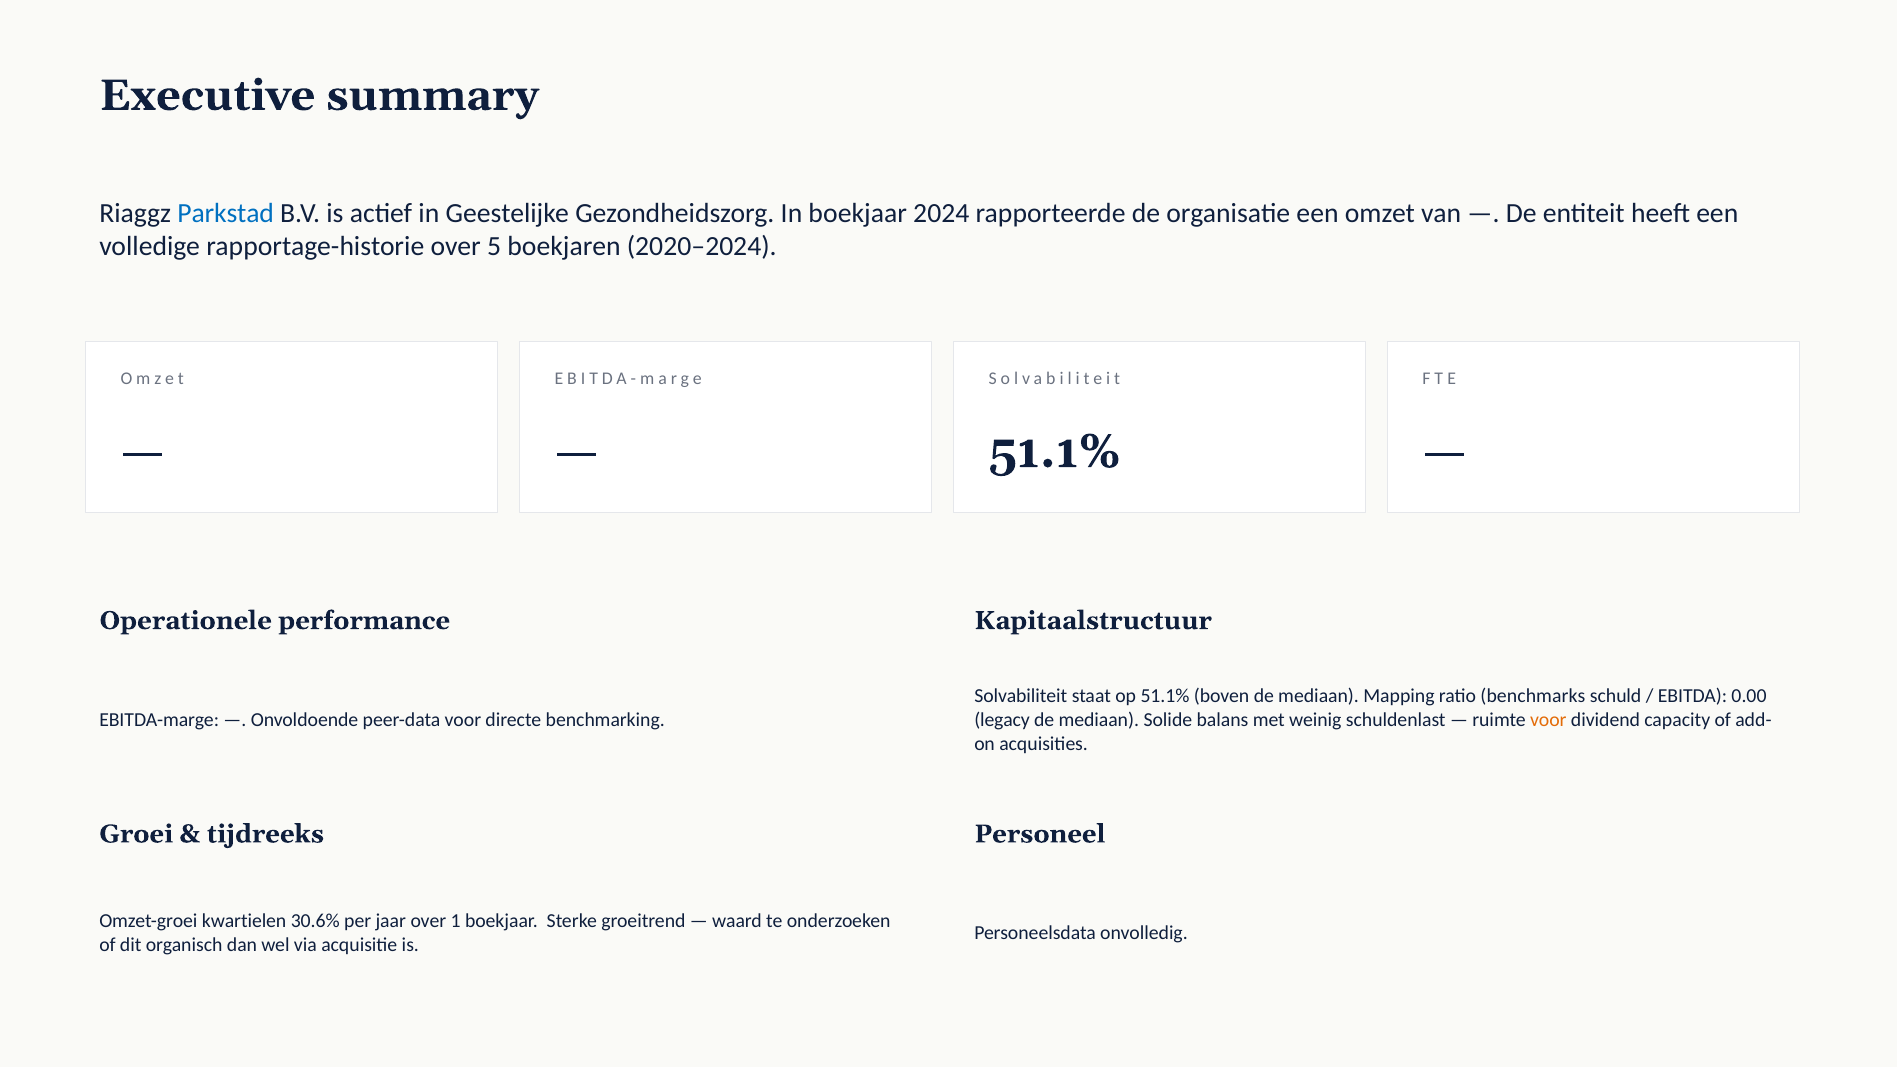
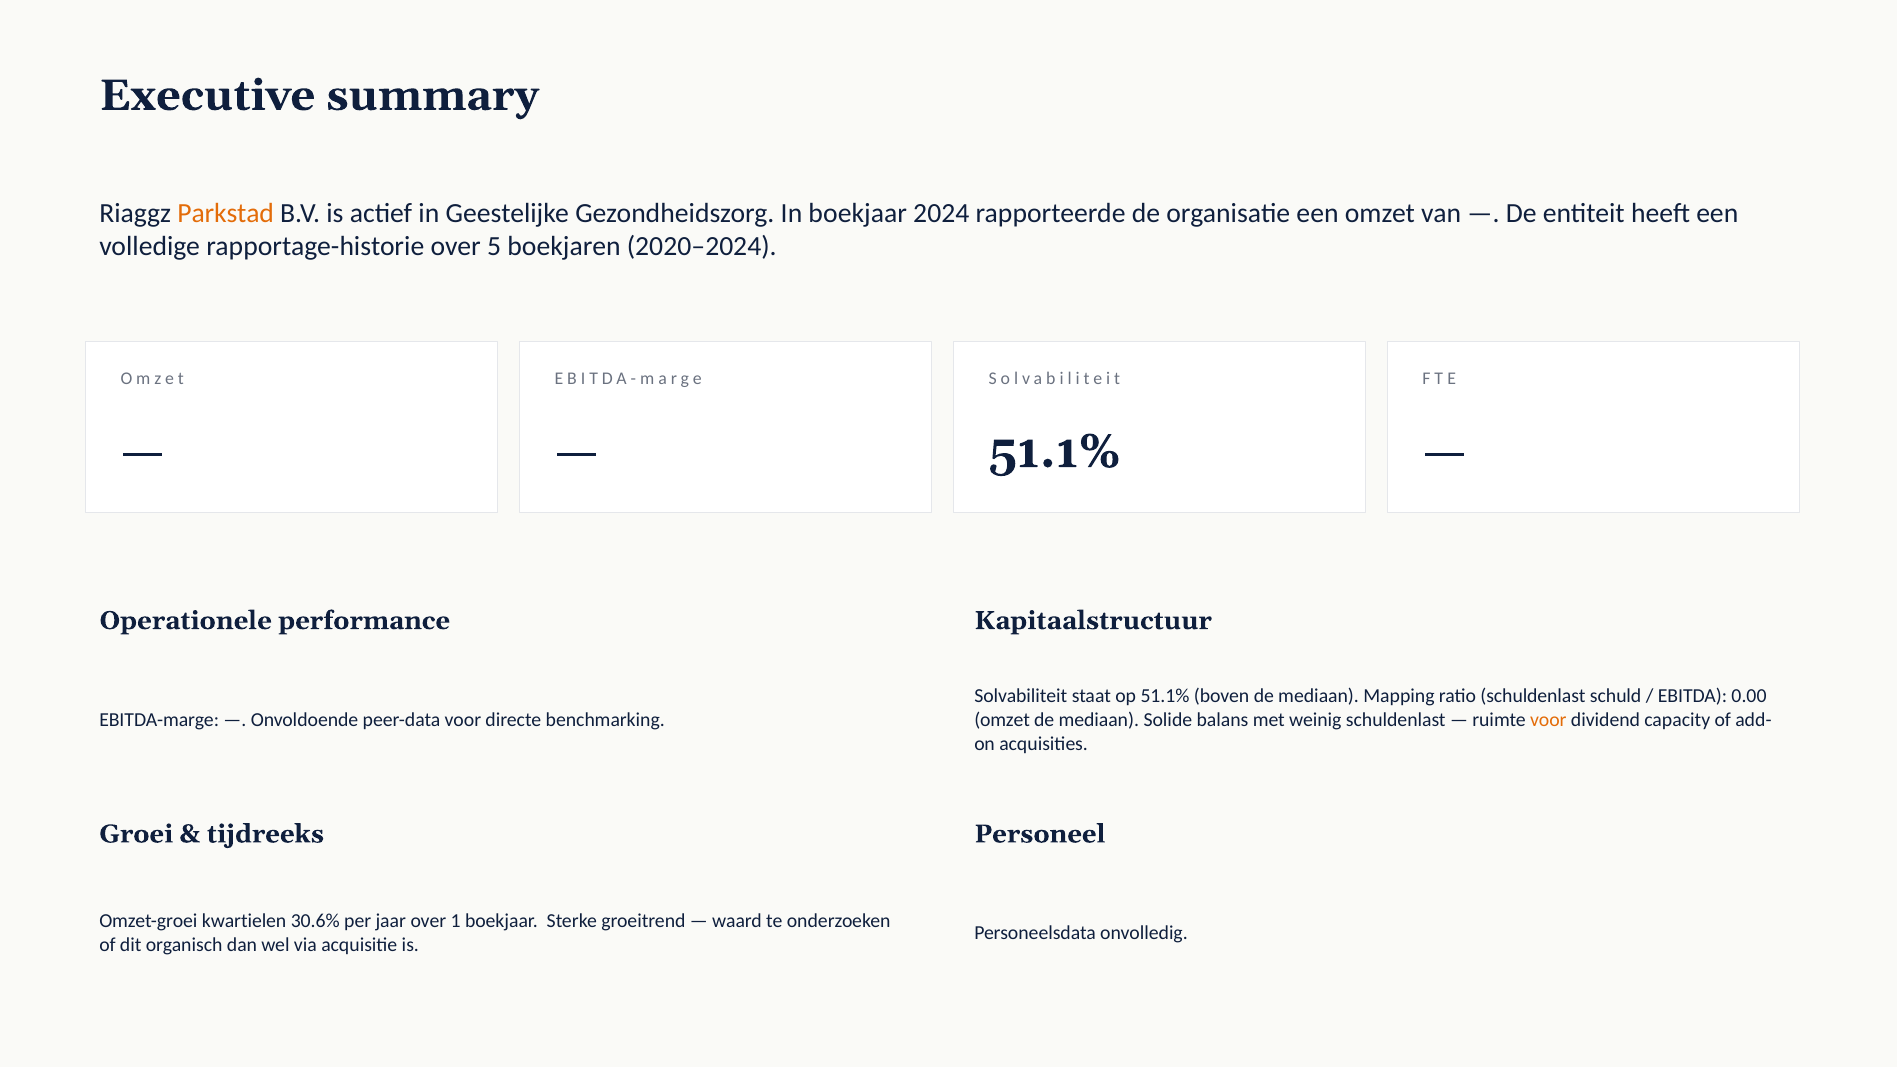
Parkstad colour: blue -> orange (226, 213)
ratio benchmarks: benchmarks -> schuldenlast (1533, 696)
legacy: legacy -> omzet (1002, 720)
